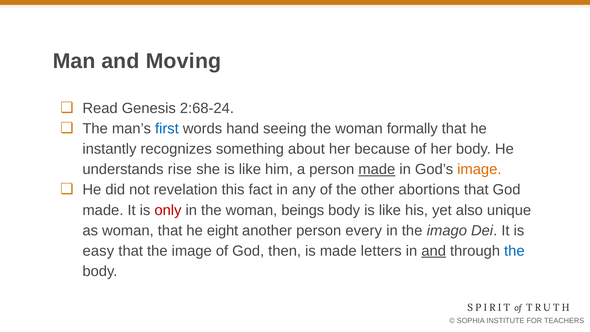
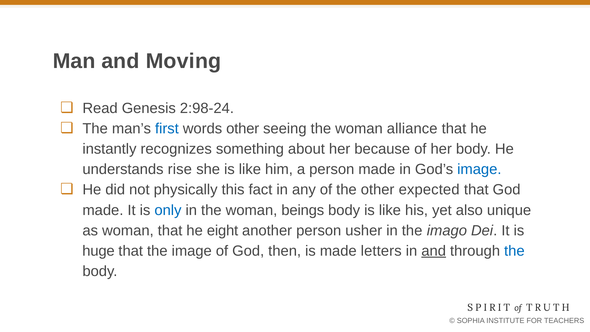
2:68-24: 2:68-24 -> 2:98-24 (207, 108)
words hand: hand -> other (243, 129)
formally: formally -> alliance (412, 129)
made underline: present -> none (377, 169)
image colour: orange -> blue (479, 169)
revelation: revelation -> physically (186, 190)
abortions: abortions -> expected (429, 190)
only colour: red -> blue (168, 210)
every: every -> usher (364, 230)
easy: easy -> huge (98, 251)
